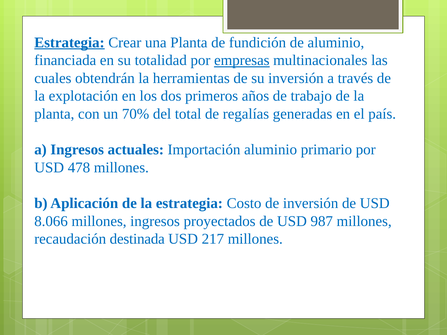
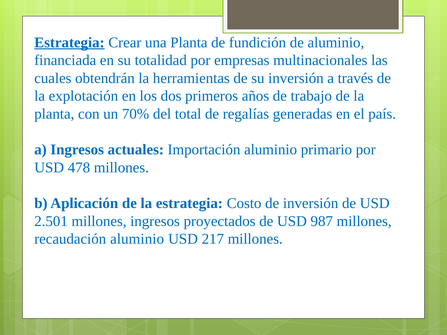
empresas underline: present -> none (242, 60)
8.066: 8.066 -> 2.501 (51, 221)
recaudación destinada: destinada -> aluminio (137, 239)
